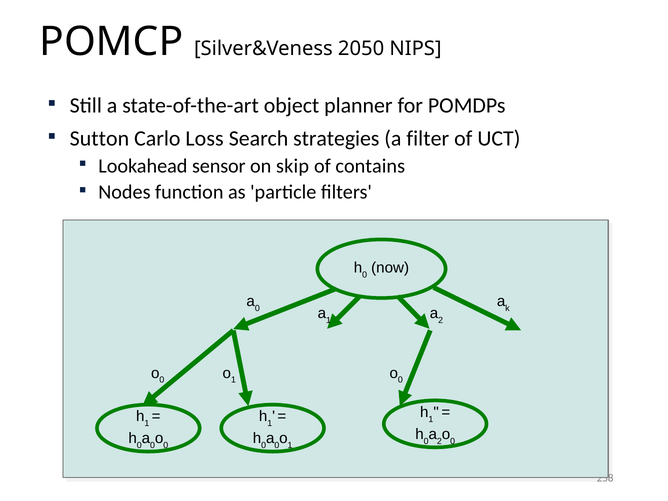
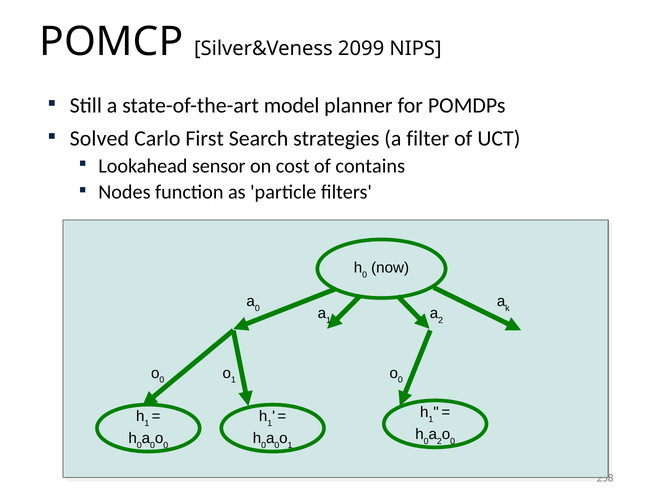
2050: 2050 -> 2099 (361, 49)
object: object -> model (292, 106)
Sutton: Sutton -> Solved (99, 138)
Loss: Loss -> First (205, 138)
skip: skip -> cost (293, 166)
